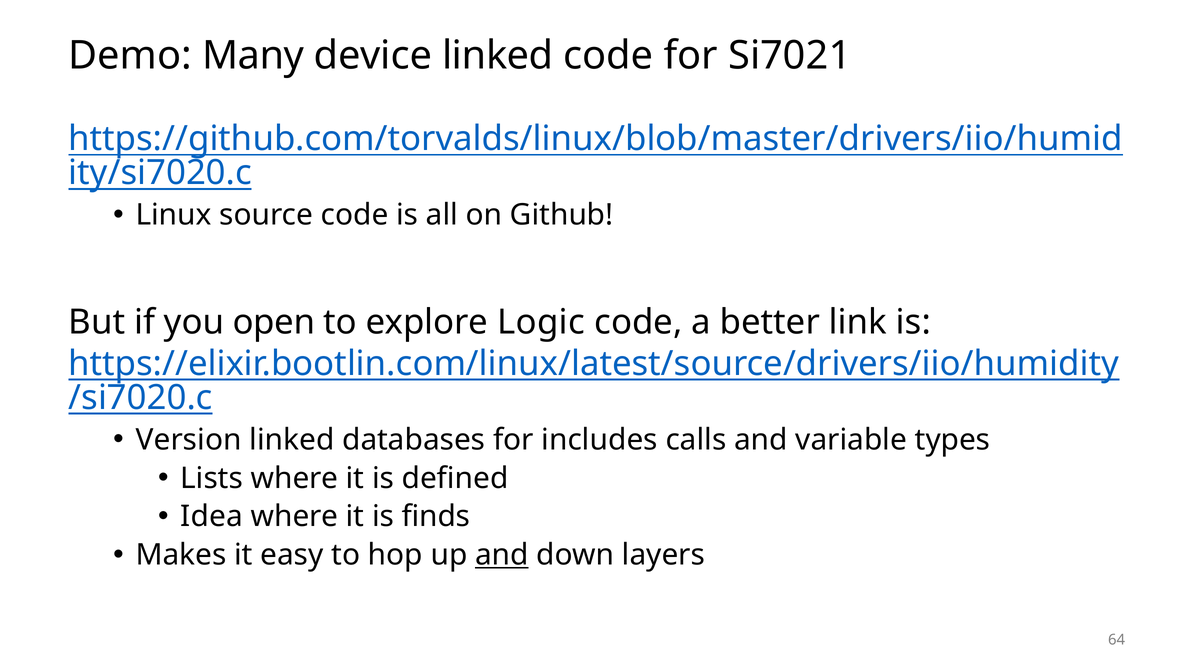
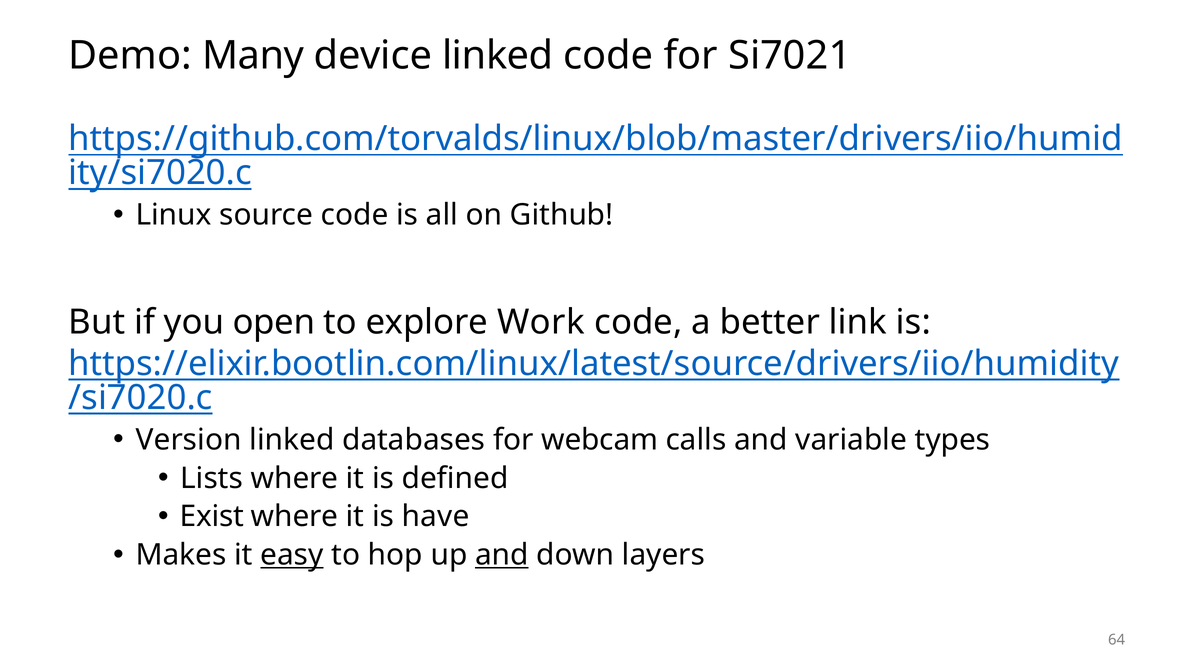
Logic: Logic -> Work (541, 322)
includes: includes -> webcam (600, 440)
Idea: Idea -> Exist (212, 517)
finds: finds -> have (436, 517)
easy underline: none -> present (292, 555)
